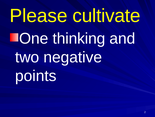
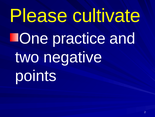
thinking: thinking -> practice (79, 38)
